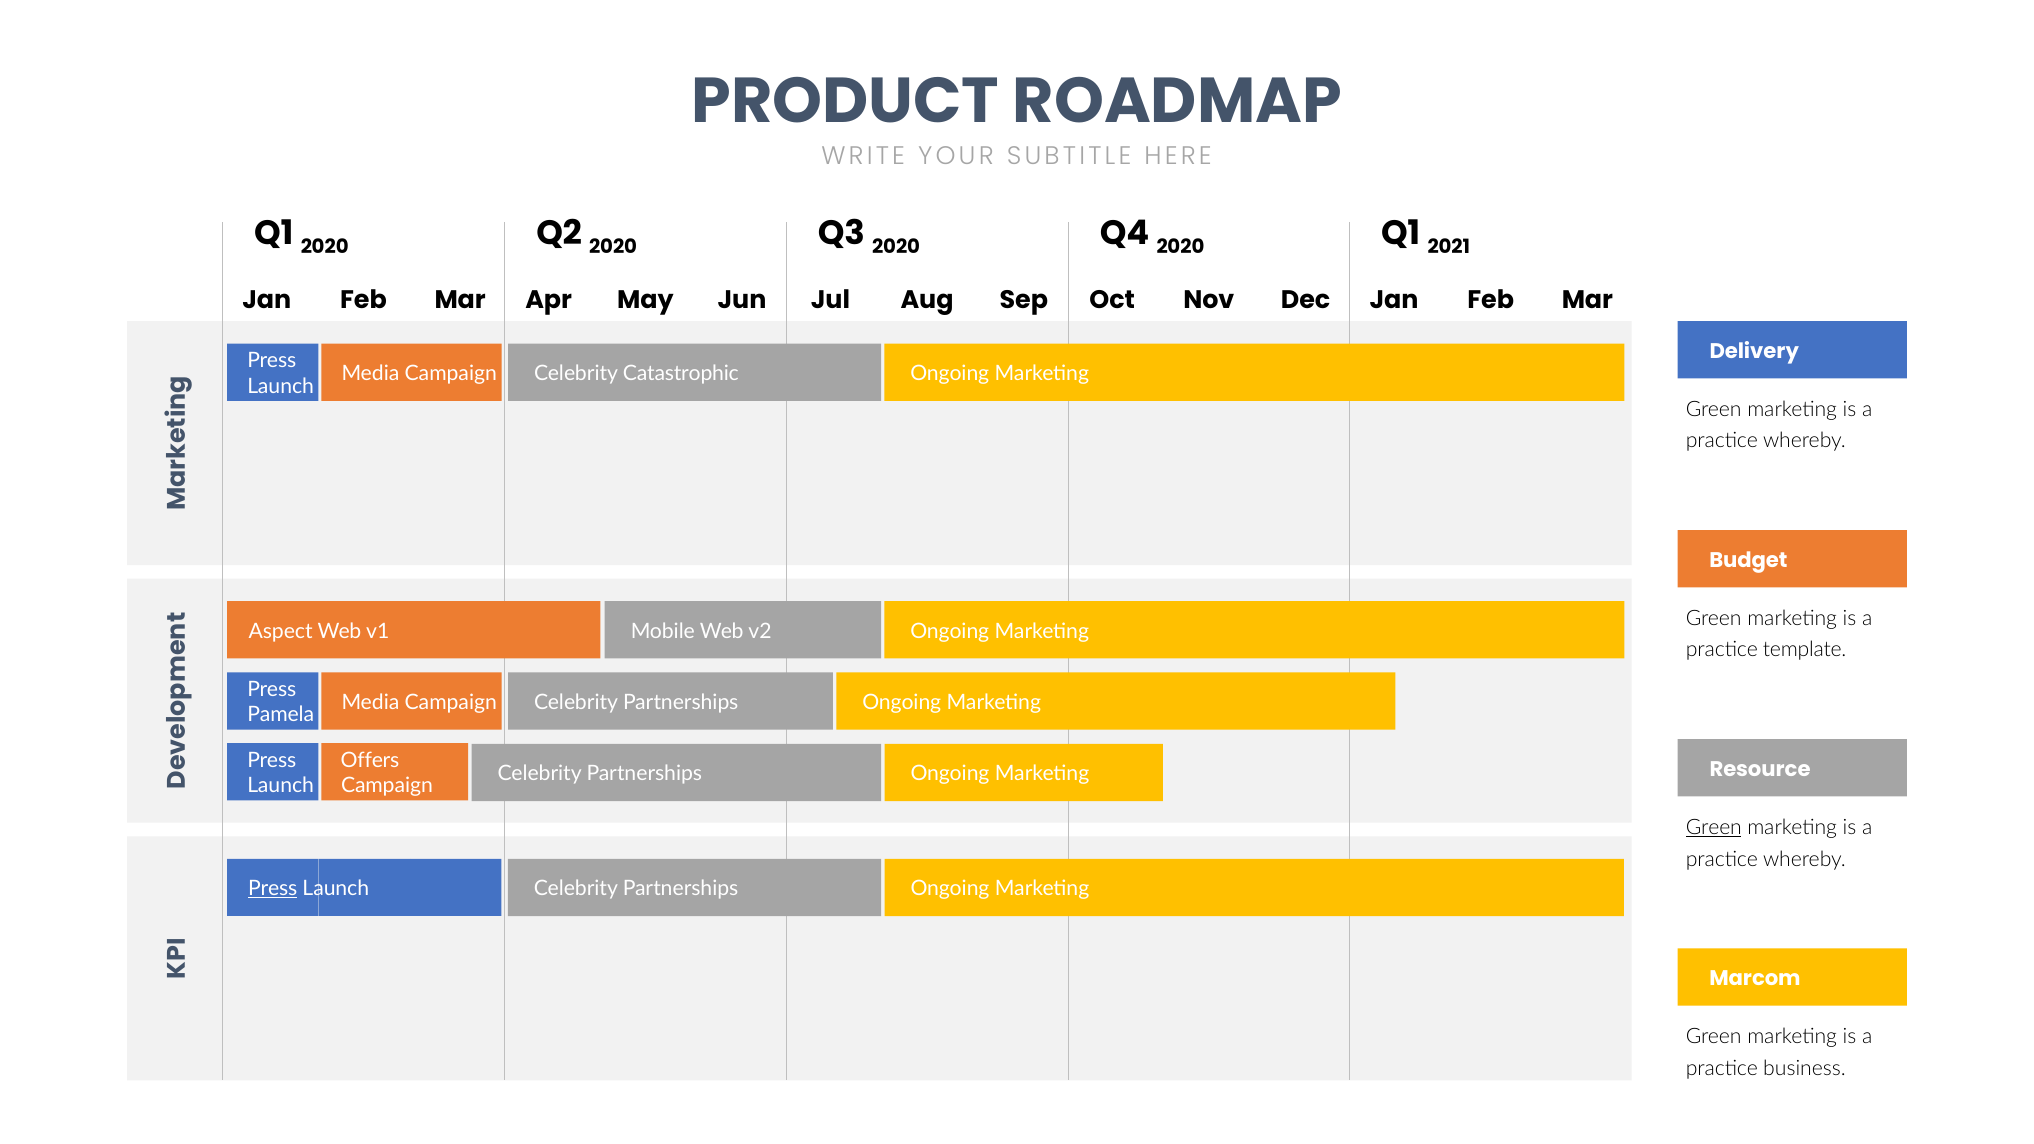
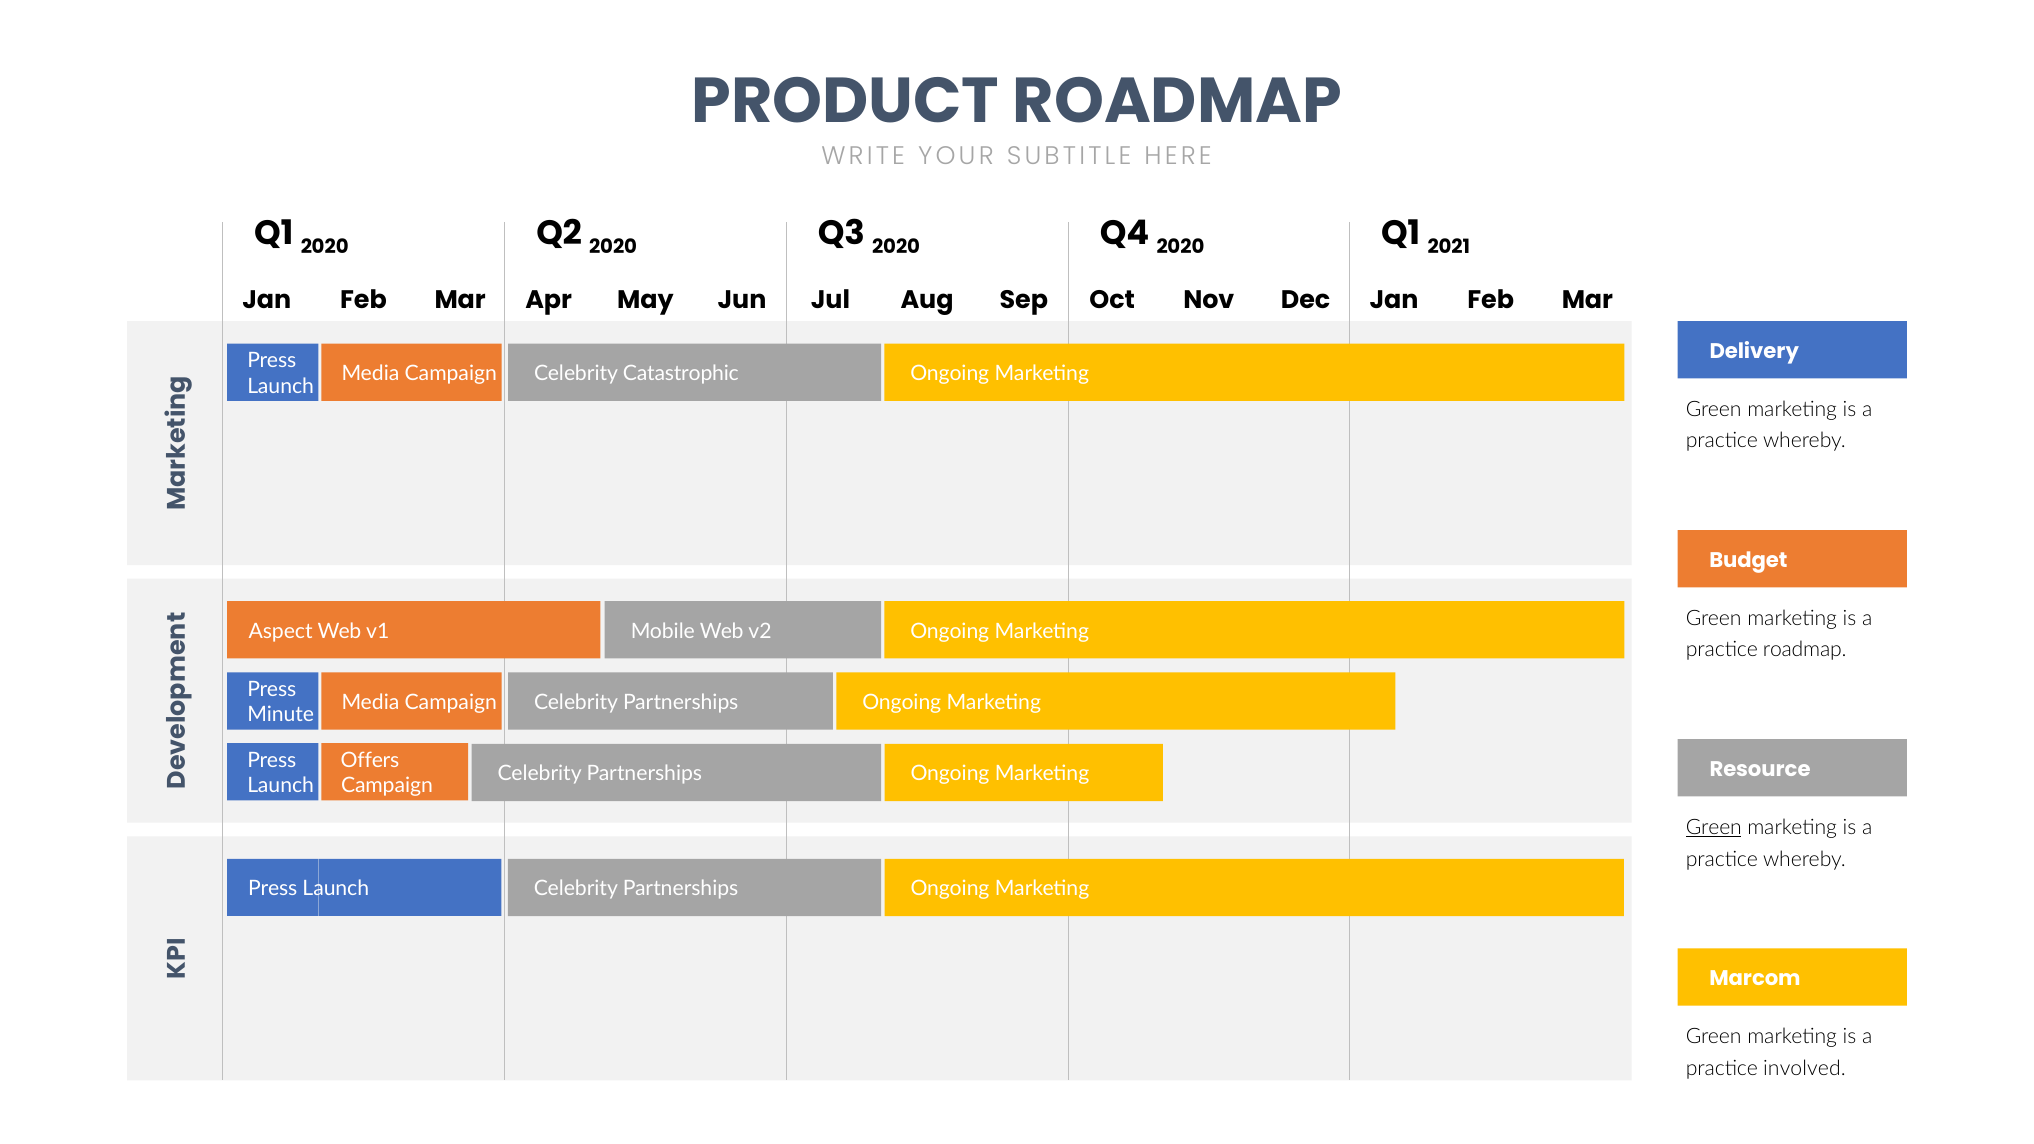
practice template: template -> roadmap (1805, 650)
Pamela: Pamela -> Minute (281, 715)
Press underline: present -> none (273, 889)
business: business -> involved (1804, 1068)
